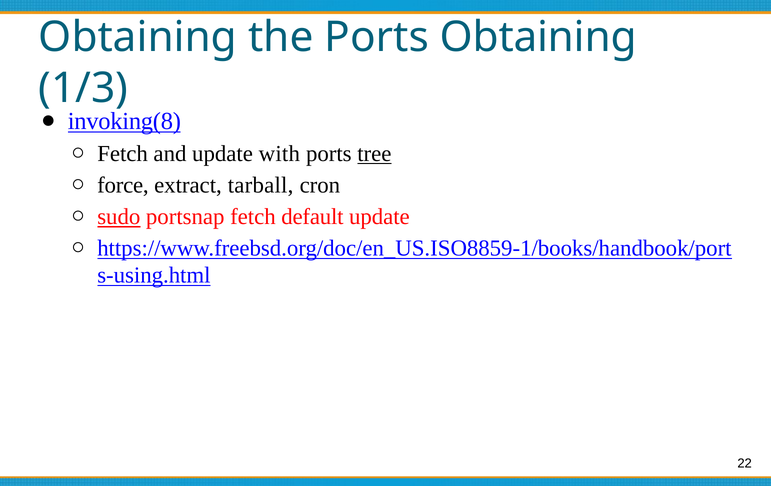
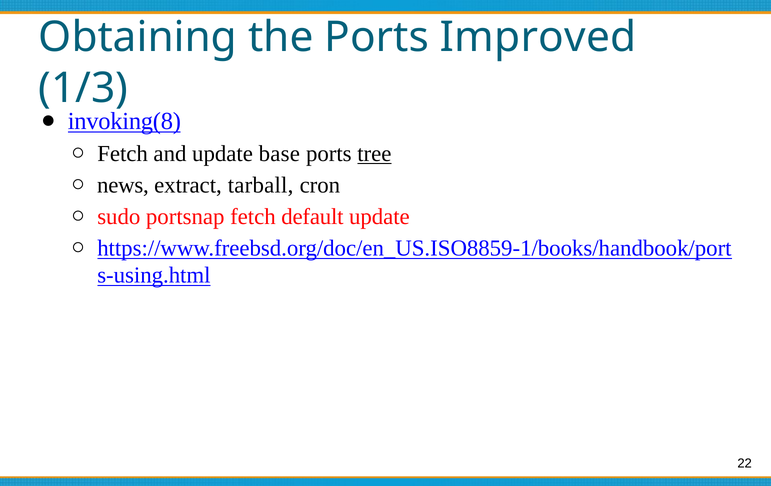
Ports Obtaining: Obtaining -> Improved (538, 37)
with: with -> base (279, 154)
force: force -> news (123, 185)
sudo underline: present -> none (119, 217)
